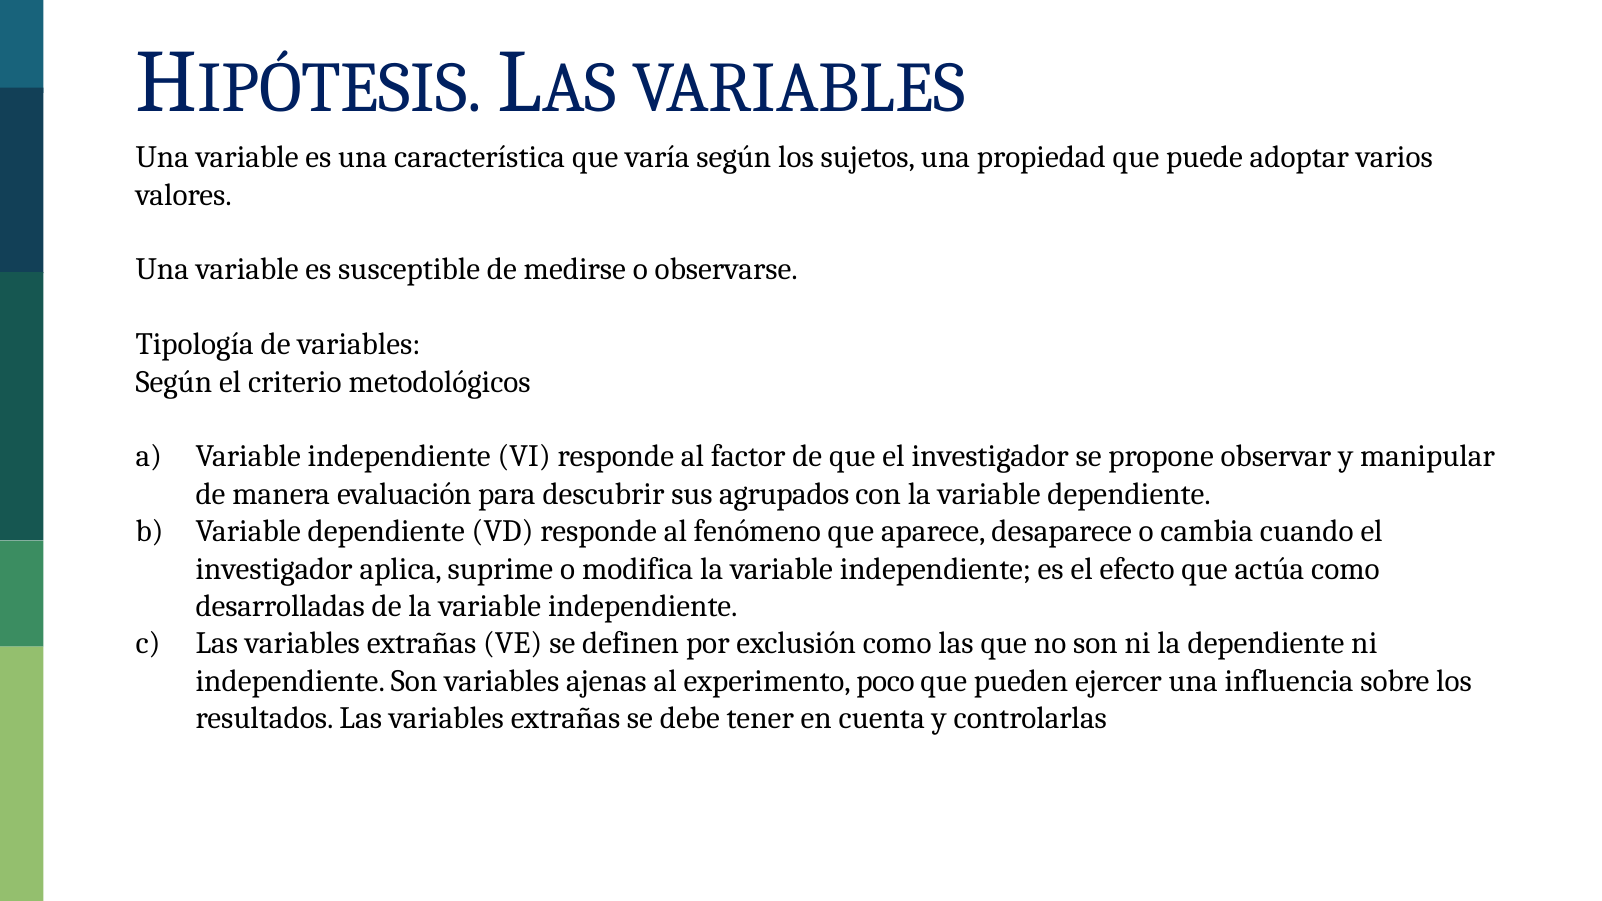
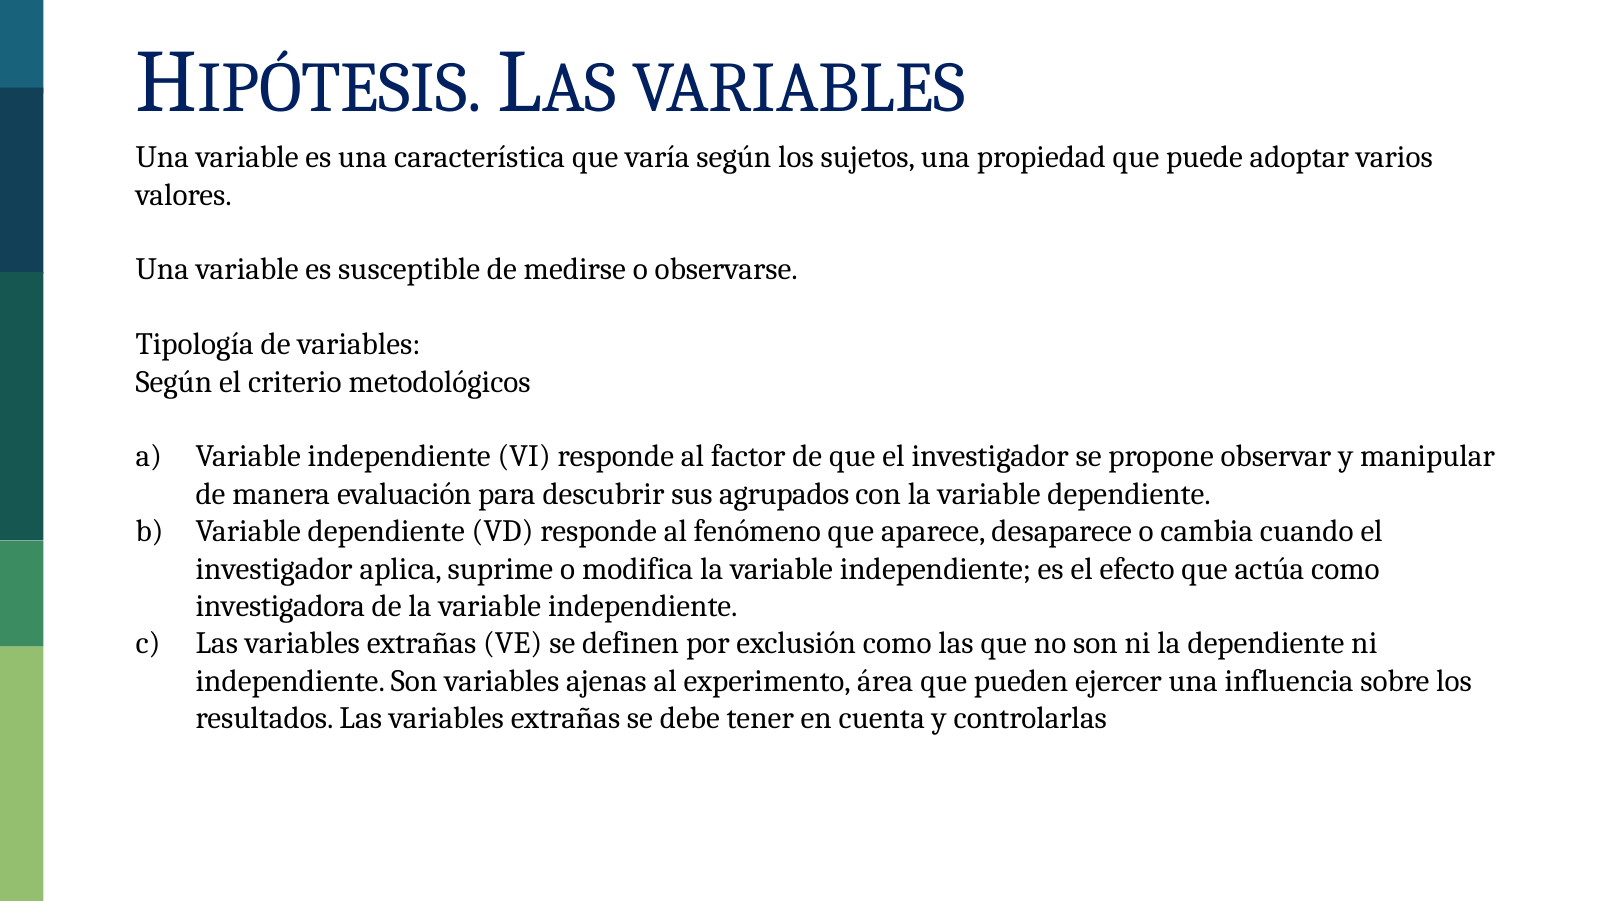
desarrolladas: desarrolladas -> investigadora (280, 606)
poco: poco -> área (885, 681)
